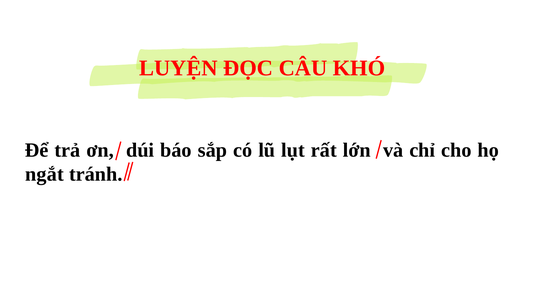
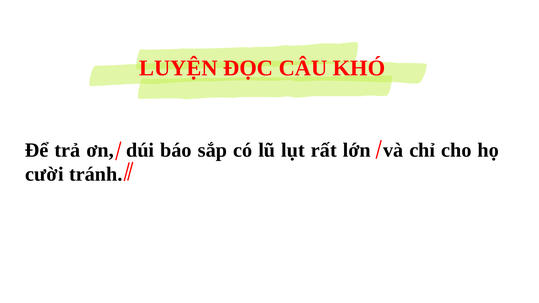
ngắt: ngắt -> cười (44, 174)
